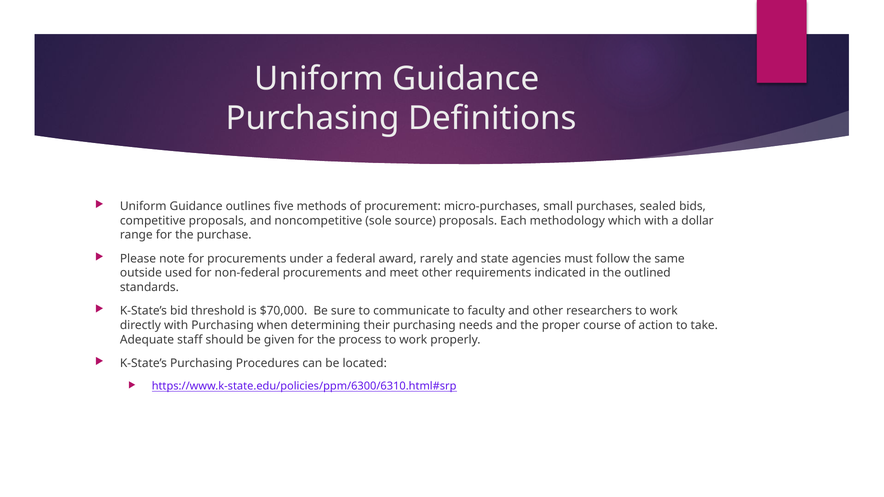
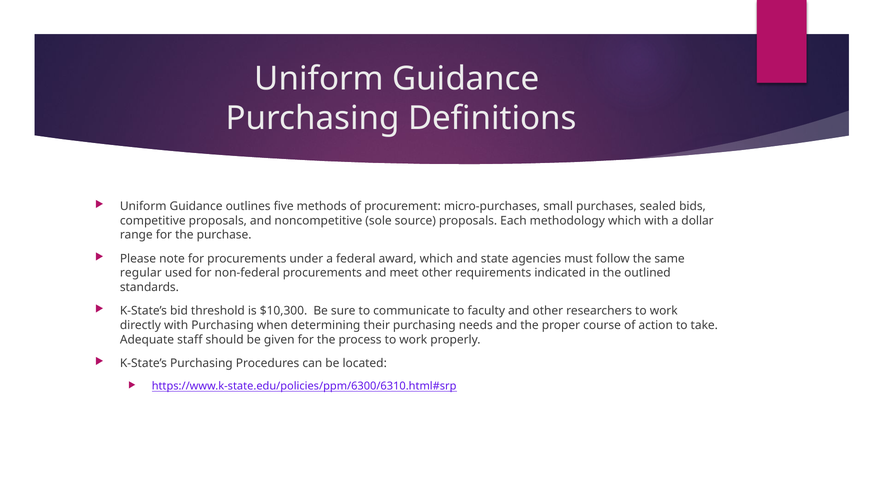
award rarely: rarely -> which (436, 259)
outside: outside -> regular (141, 273)
$70,000: $70,000 -> $10,300 (284, 311)
